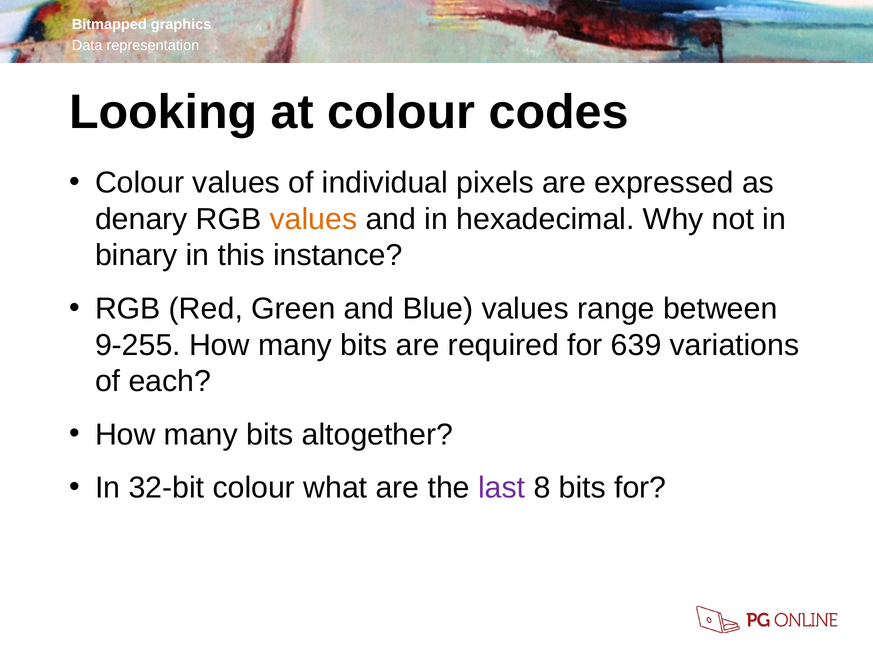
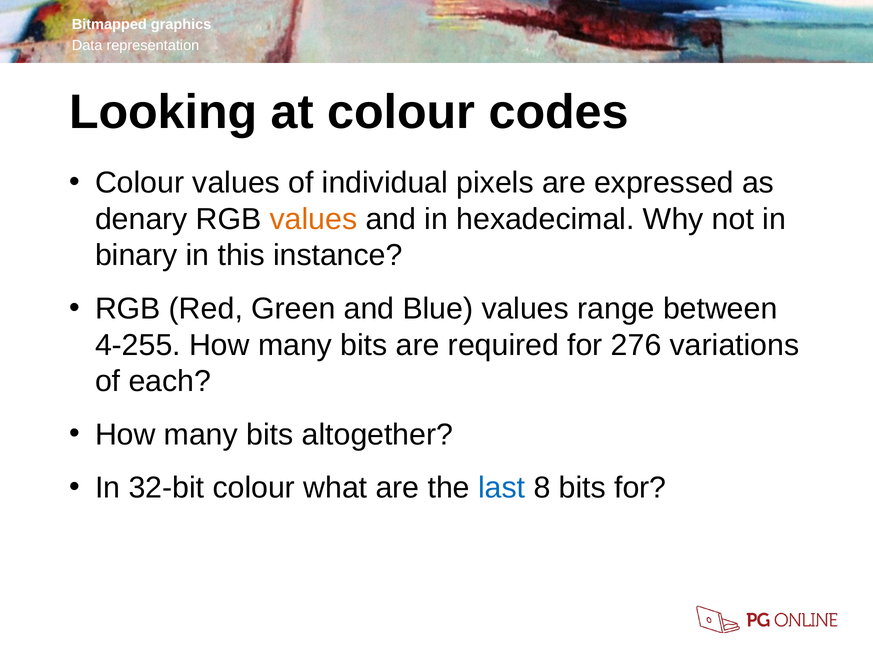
9-255: 9-255 -> 4-255 (138, 345)
639: 639 -> 276 (636, 345)
last colour: purple -> blue (502, 488)
